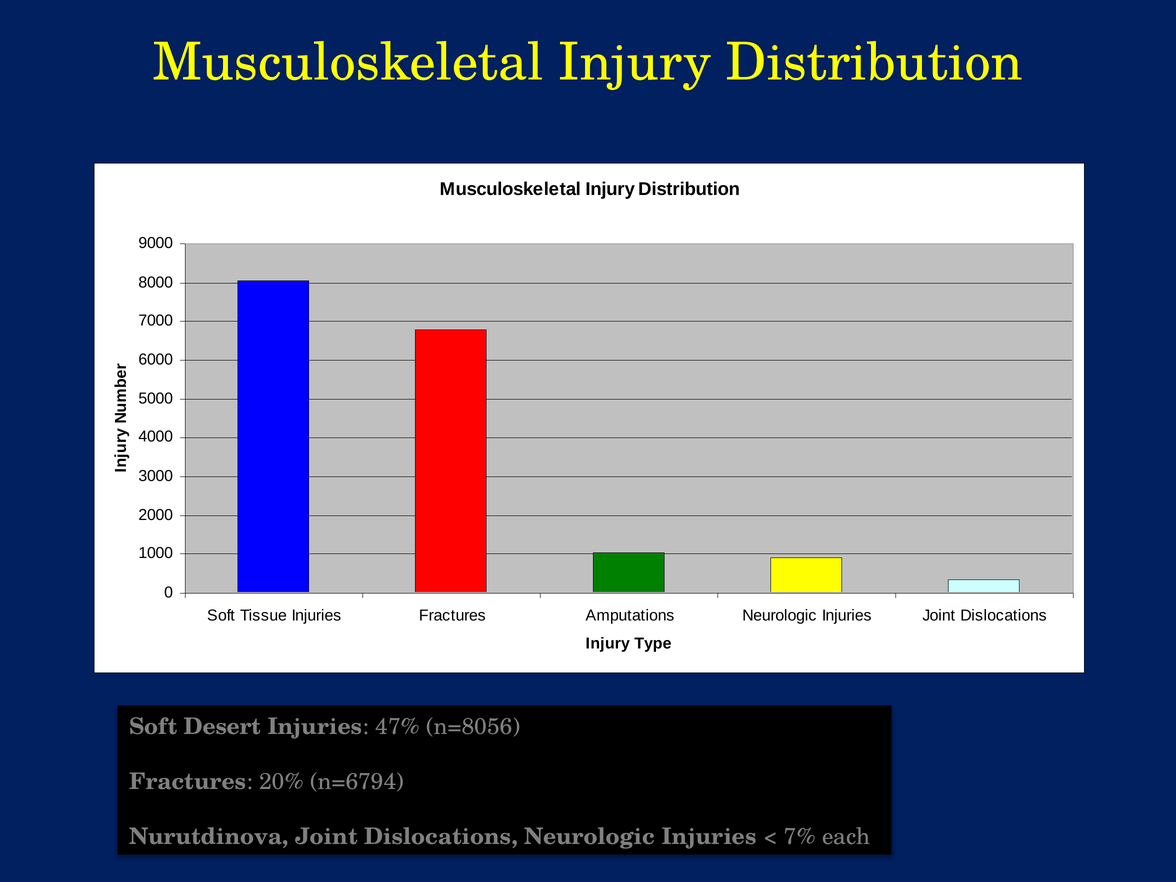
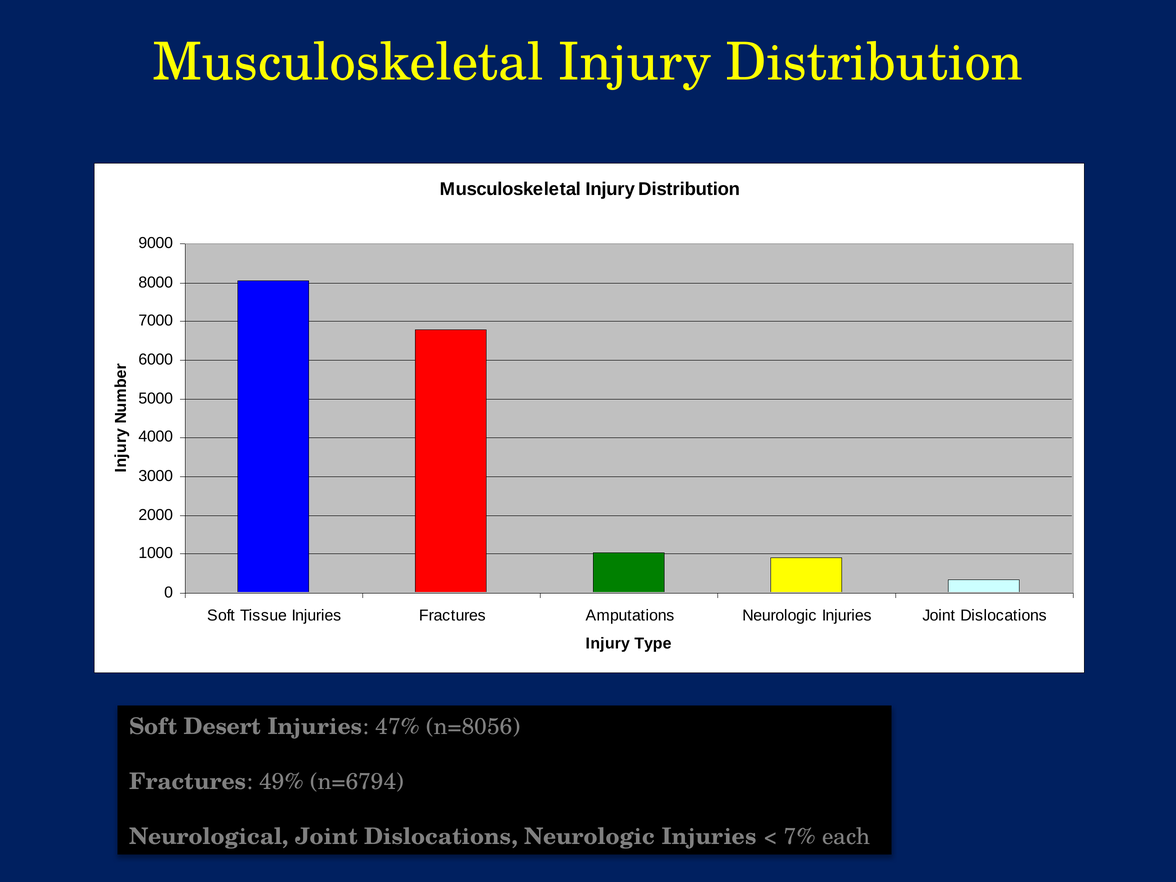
20%: 20% -> 49% (281, 782)
Nurutdinova: Nurutdinova -> Neurological (209, 837)
